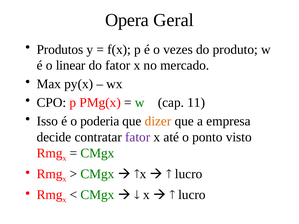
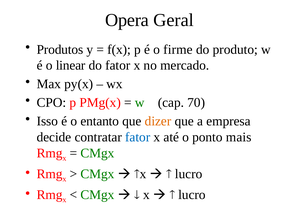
vezes: vezes -> firme (178, 50)
11: 11 -> 70 (196, 103)
poderia: poderia -> entanto (100, 121)
fator colour: purple -> blue (138, 137)
visto: visto -> mais (239, 137)
